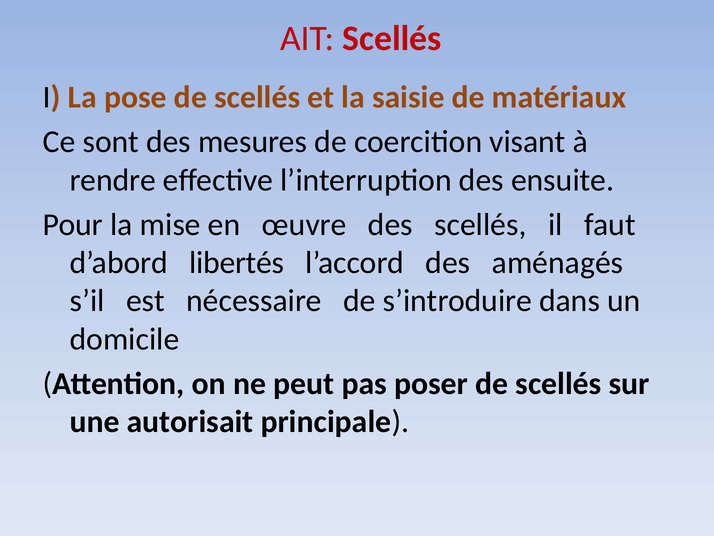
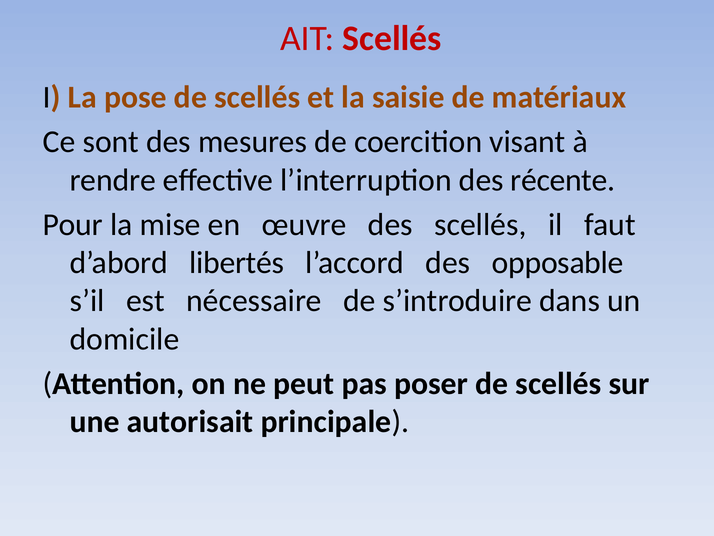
ensuite: ensuite -> récente (563, 180)
aménagés: aménagés -> opposable (558, 263)
